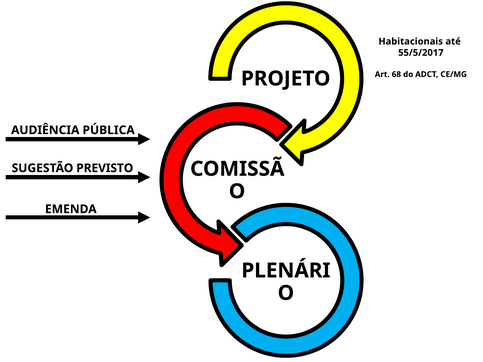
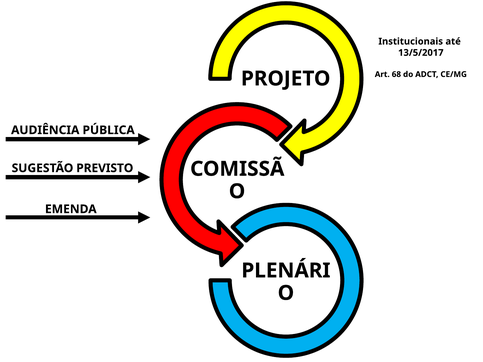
Habitacionais: Habitacionais -> Institucionais (411, 41)
55/5/2017: 55/5/2017 -> 13/5/2017 (421, 53)
